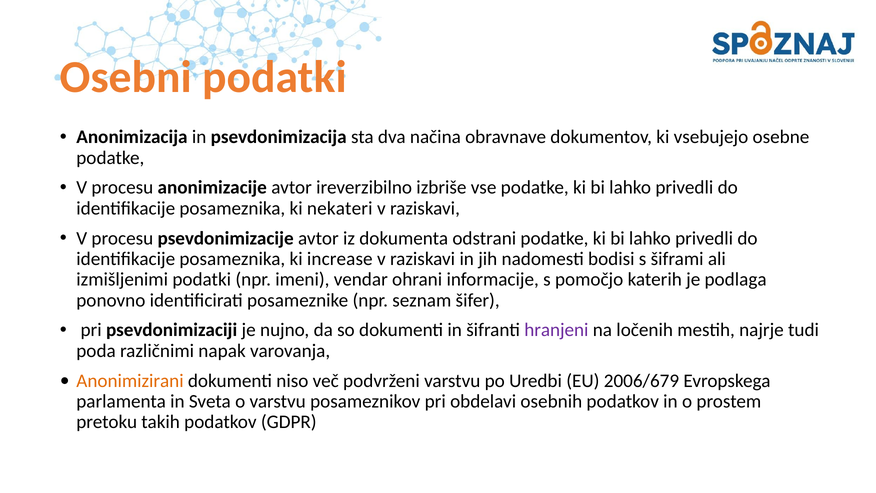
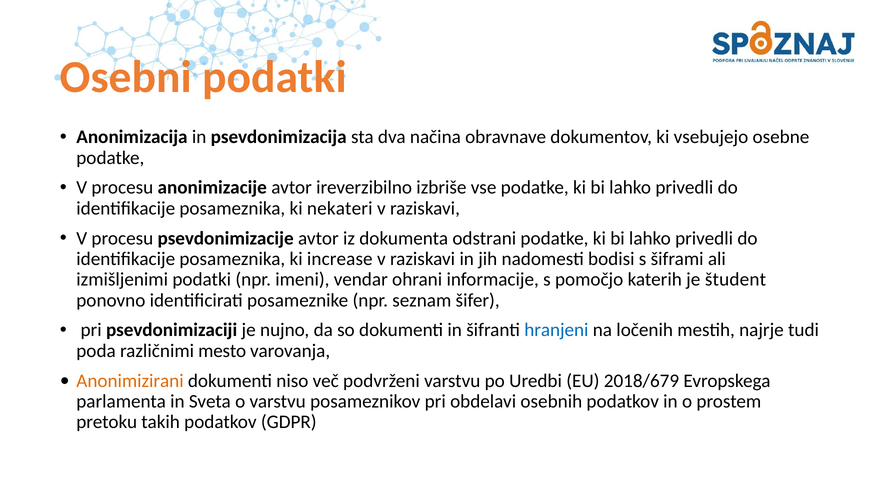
podlaga: podlaga -> študent (735, 279)
hranjeni colour: purple -> blue (556, 330)
napak: napak -> mesto (222, 351)
2006/679: 2006/679 -> 2018/679 (641, 380)
